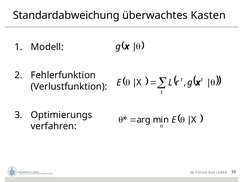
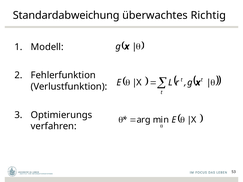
Kasten: Kasten -> Richtig (208, 15)
